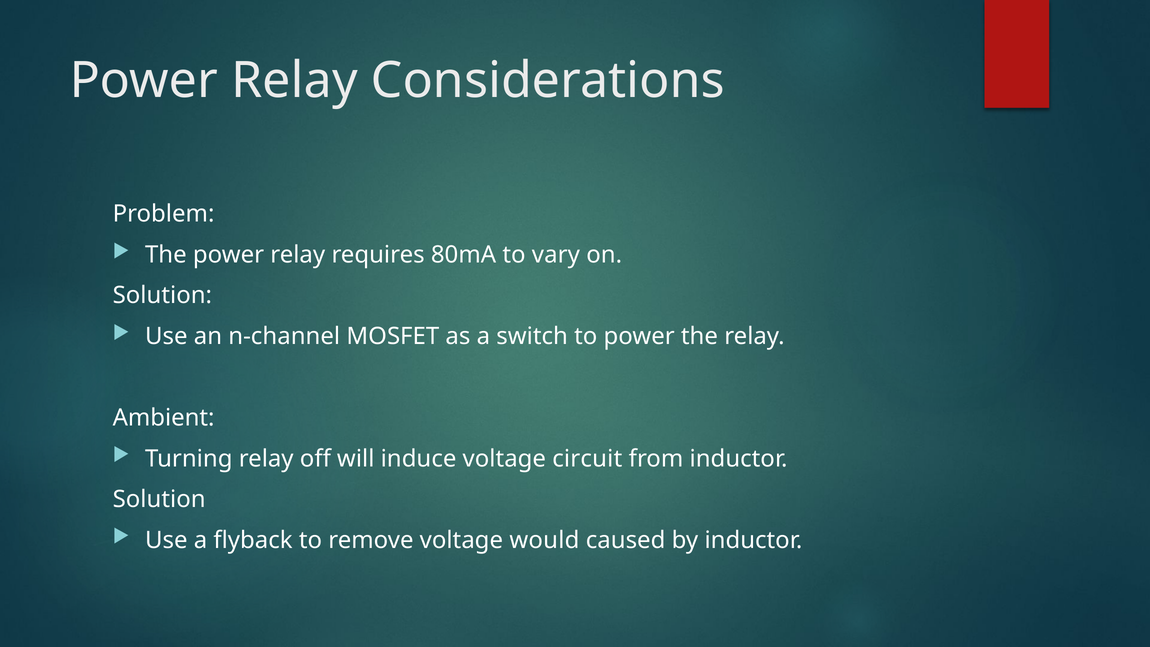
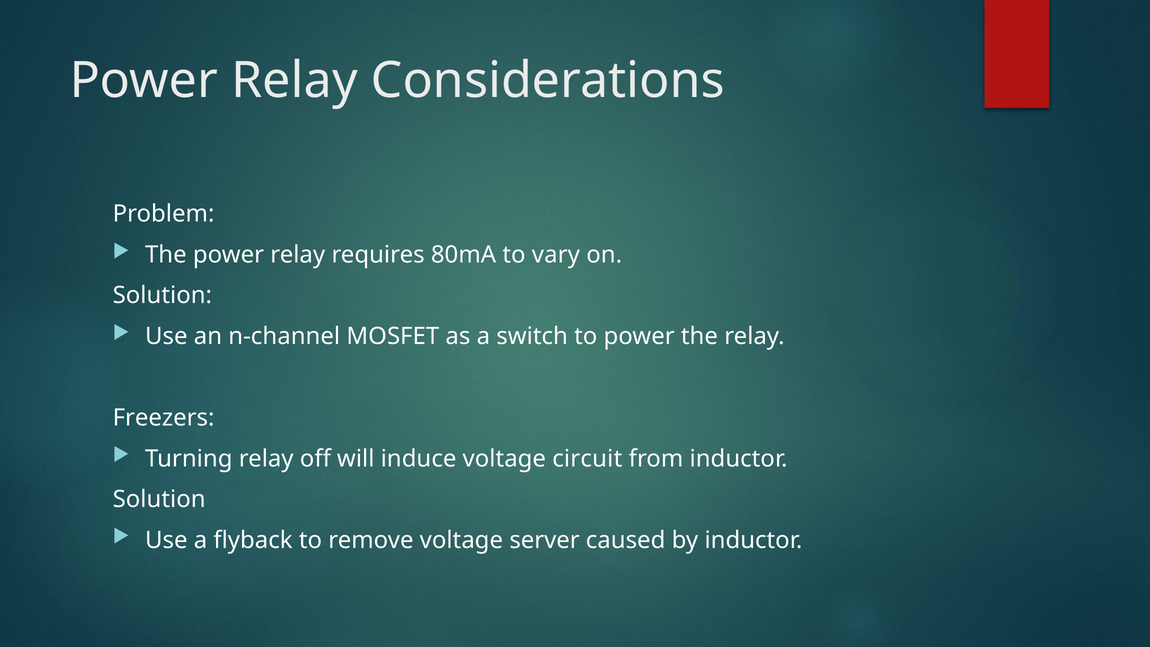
Ambient: Ambient -> Freezers (164, 418)
would: would -> server (545, 540)
